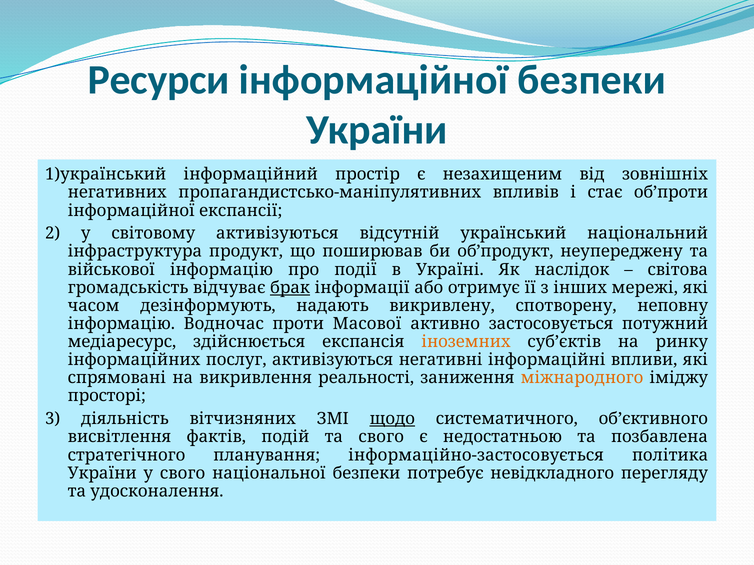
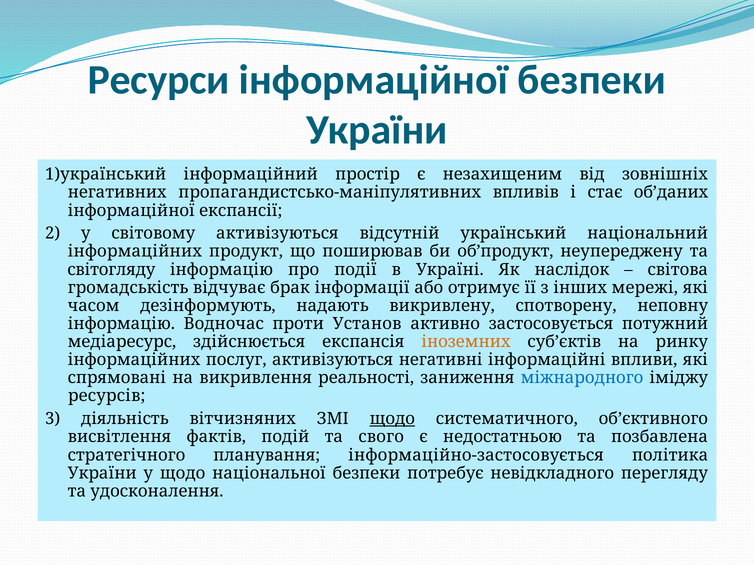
об’проти: об’проти -> об’даних (671, 193)
інфраструктура: інфраструктура -> інформаційних (135, 252)
військової: військової -> світогляду (111, 270)
брак underline: present -> none (290, 288)
Масової: Масової -> Установ (367, 324)
міжнародного colour: orange -> blue (582, 378)
просторі: просторі -> ресурсів (107, 396)
у свого: свого -> щодо (183, 474)
